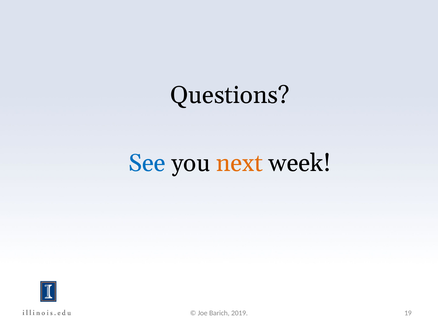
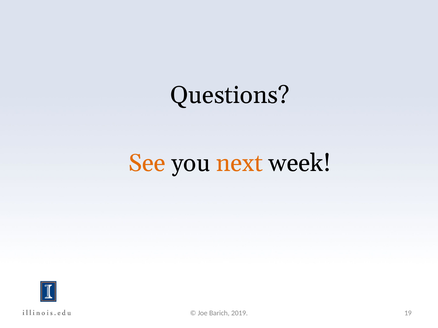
See colour: blue -> orange (147, 163)
